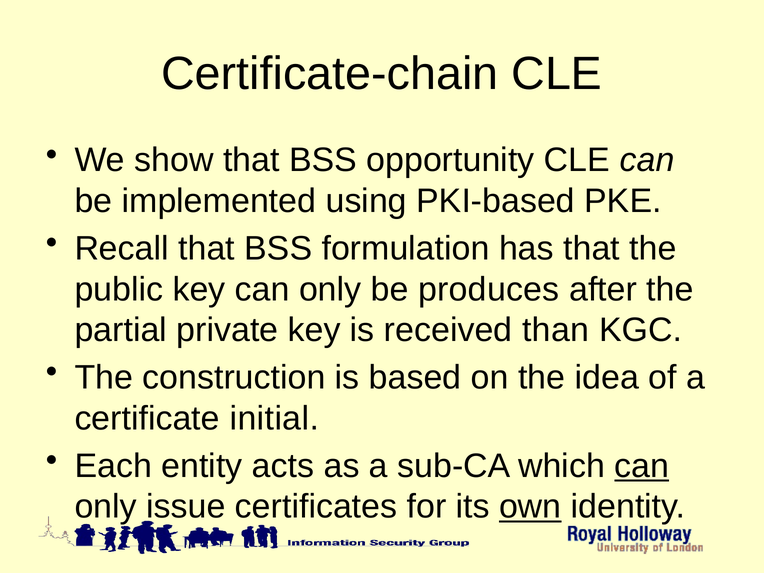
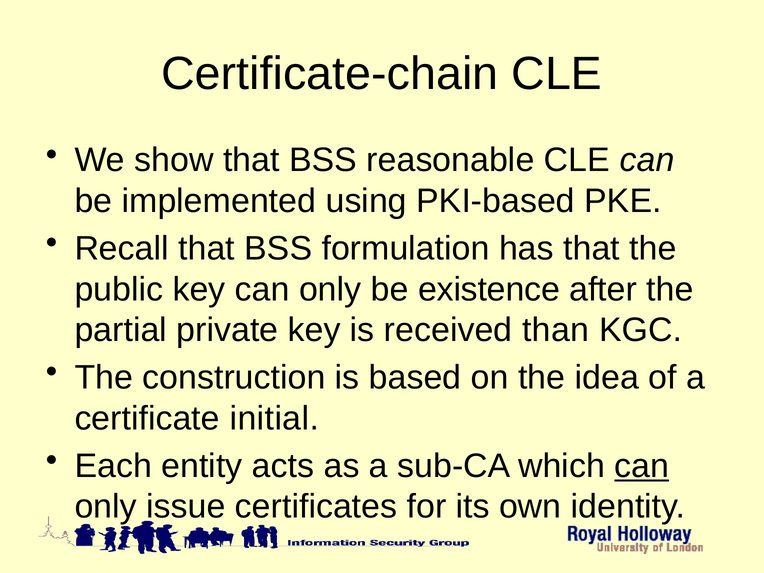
opportunity: opportunity -> reasonable (450, 160)
produces: produces -> existence (489, 289)
own underline: present -> none (530, 507)
